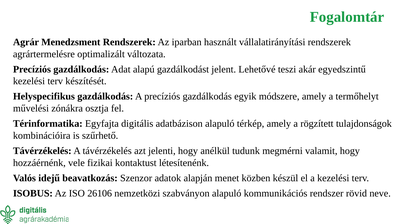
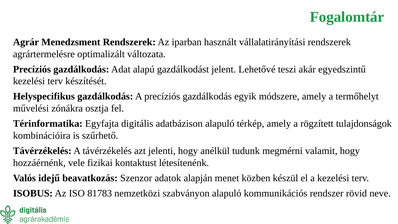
26106: 26106 -> 81783 (100, 193)
